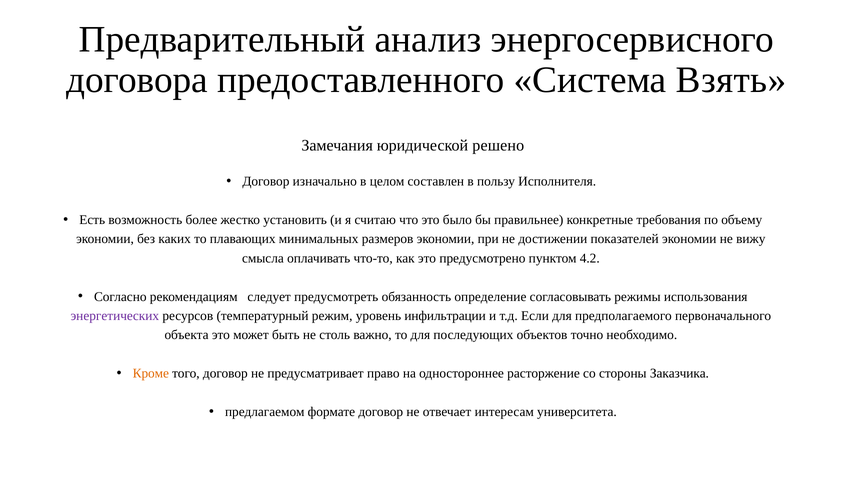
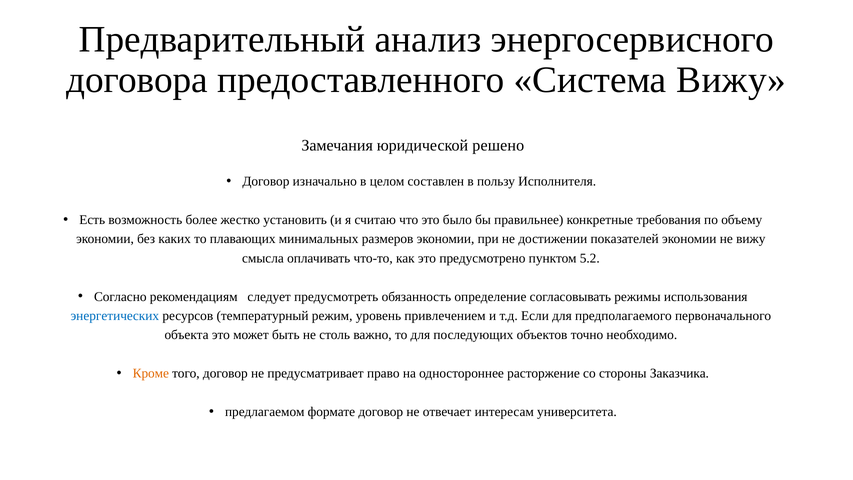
Система Взять: Взять -> Вижу (731, 80)
4.2: 4.2 -> 5.2 (590, 258)
энергетических colour: purple -> blue (115, 316)
инфильтрации: инфильтрации -> привлечением (445, 316)
